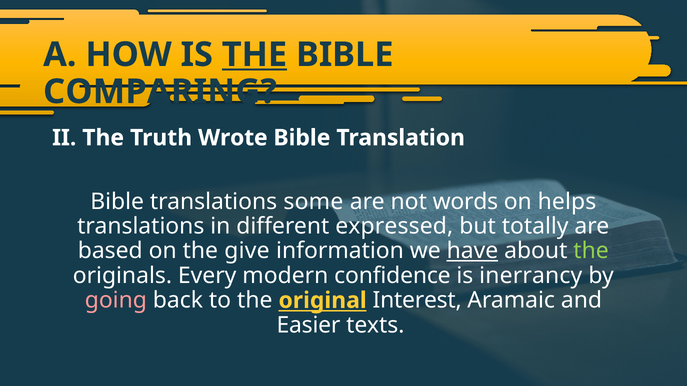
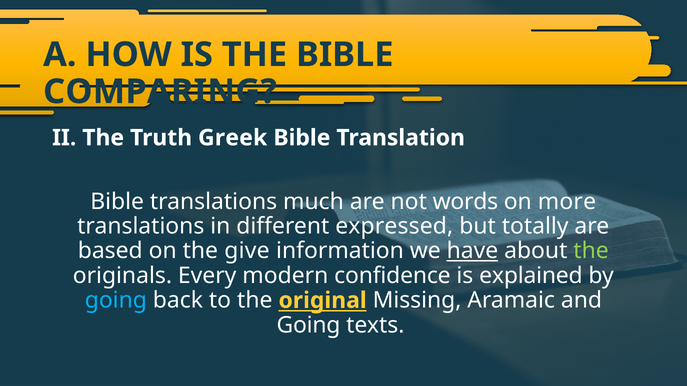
THE underline: present -> none (254, 55)
Wrote: Wrote -> Greek (233, 138)
some: some -> much (313, 202)
helps: helps -> more (567, 202)
inerrancy: inerrancy -> explained (531, 276)
going colour: pink -> light blue (116, 301)
Interest: Interest -> Missing (417, 301)
Easier: Easier -> Going (308, 325)
